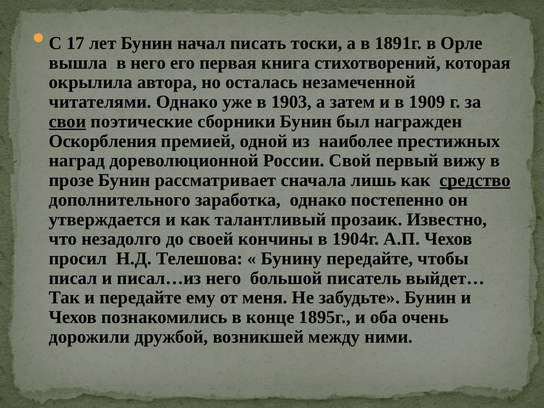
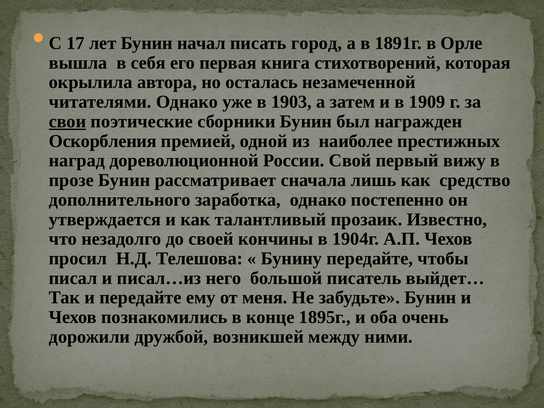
тоски: тоски -> город (317, 43)
в него: него -> себя (148, 63)
средство underline: present -> none (475, 180)
